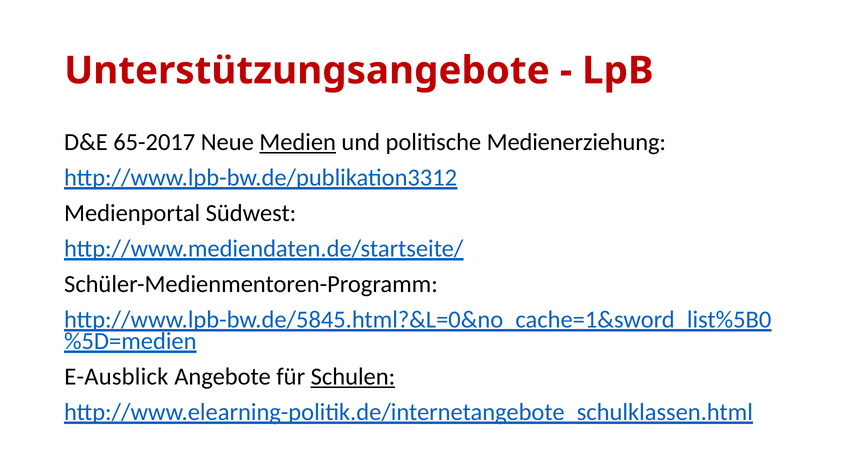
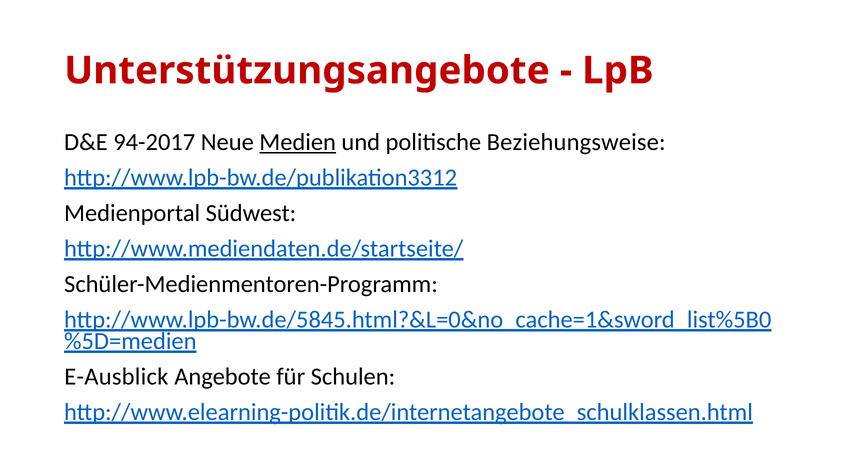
65-2017: 65-2017 -> 94-2017 (154, 142)
Medienerziehung: Medienerziehung -> Beziehungsweise (576, 142)
Schulen underline: present -> none (353, 377)
